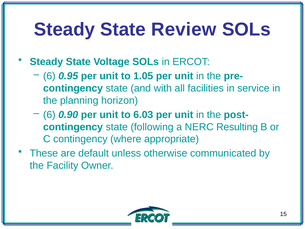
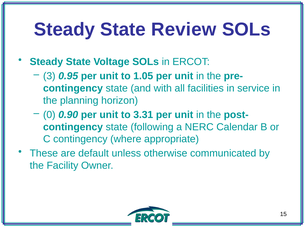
6: 6 -> 3 (49, 76)
6: 6 -> 0 (49, 115)
6.03: 6.03 -> 3.31 (143, 115)
Resulting: Resulting -> Calendar (237, 127)
